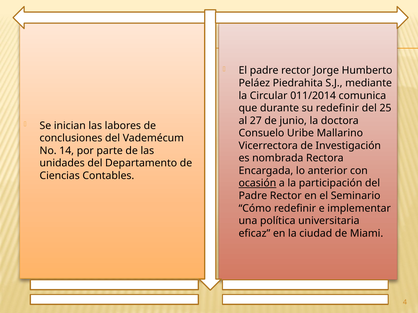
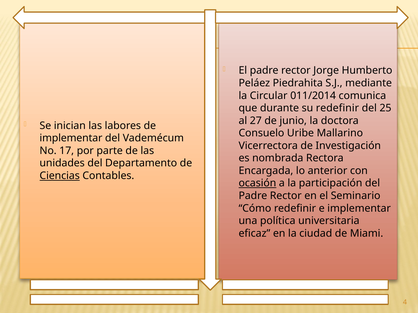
conclusiones: conclusiones -> implementar (71, 138)
14: 14 -> 17 (67, 151)
Ciencias underline: none -> present (60, 176)
